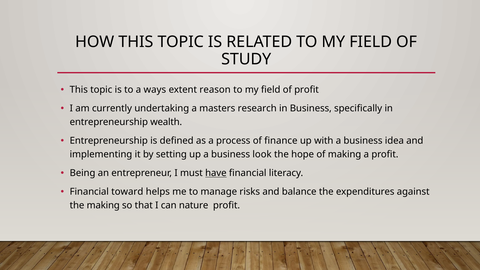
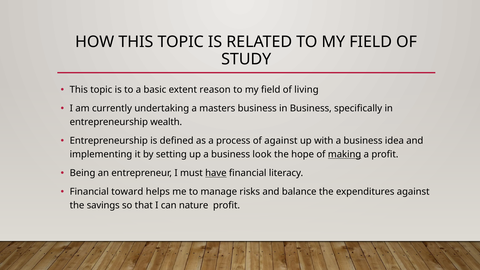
ways: ways -> basic (155, 90)
of profit: profit -> living (306, 90)
masters research: research -> business (257, 108)
of finance: finance -> against (281, 141)
making underline: none -> present (345, 154)
the making: making -> savings (103, 205)
